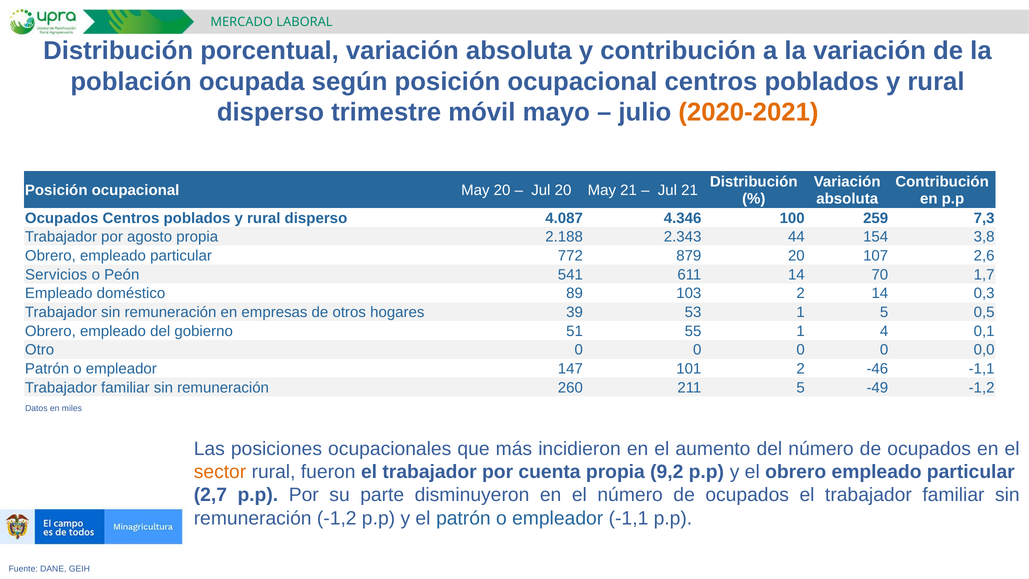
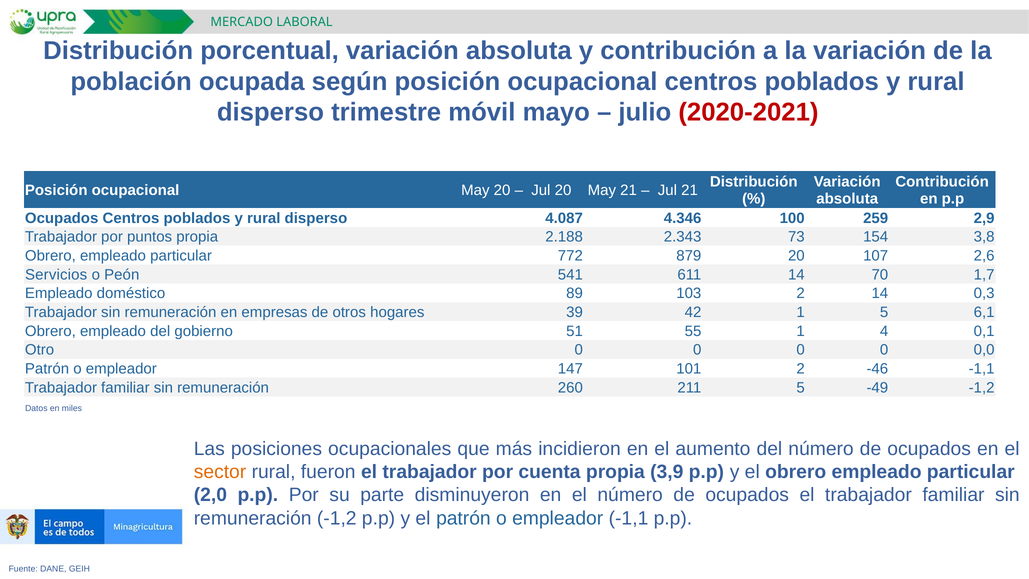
2020-2021 colour: orange -> red (748, 112)
7,3: 7,3 -> 2,9 (984, 218)
agosto: agosto -> puntos (150, 237)
44: 44 -> 73 (796, 237)
53: 53 -> 42 (693, 312)
0,5: 0,5 -> 6,1 (984, 312)
9,2: 9,2 -> 3,9 (667, 472)
2,7: 2,7 -> 2,0 (210, 495)
